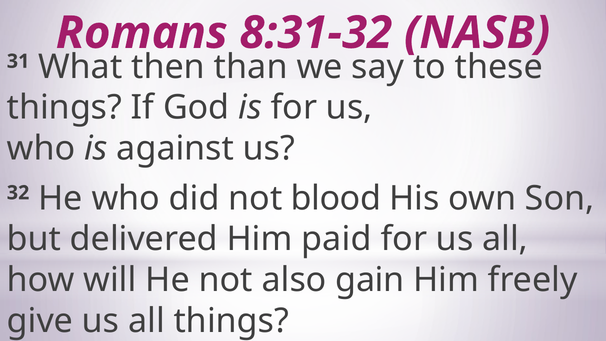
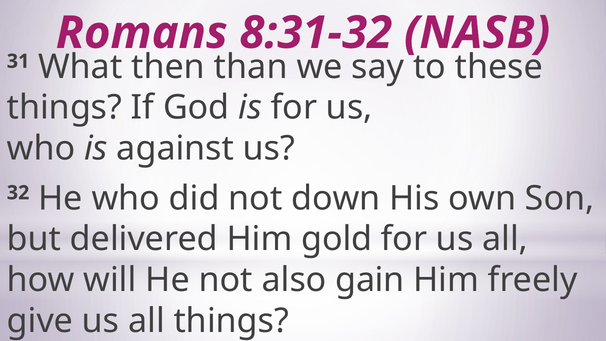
blood: blood -> down (336, 198)
paid: paid -> gold (337, 239)
